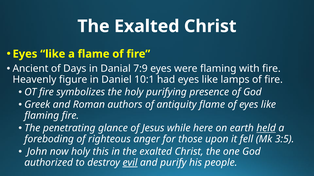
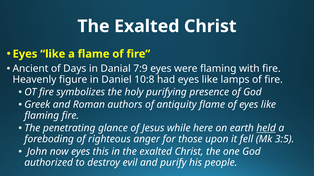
10:1: 10:1 -> 10:8 (144, 80)
now holy: holy -> eyes (81, 152)
evil underline: present -> none (130, 163)
